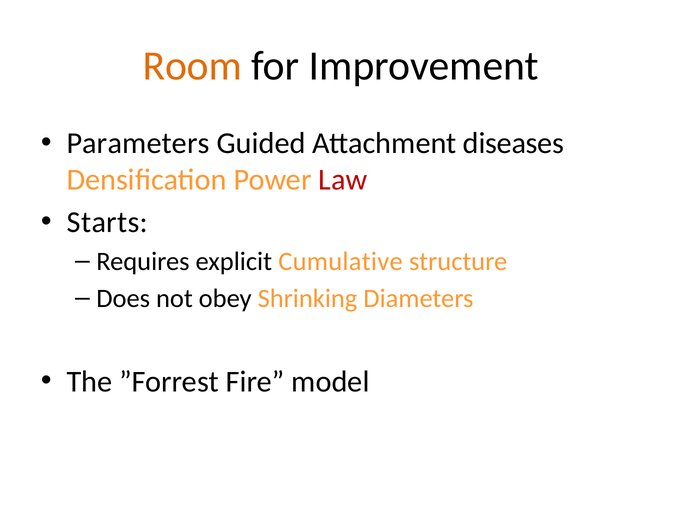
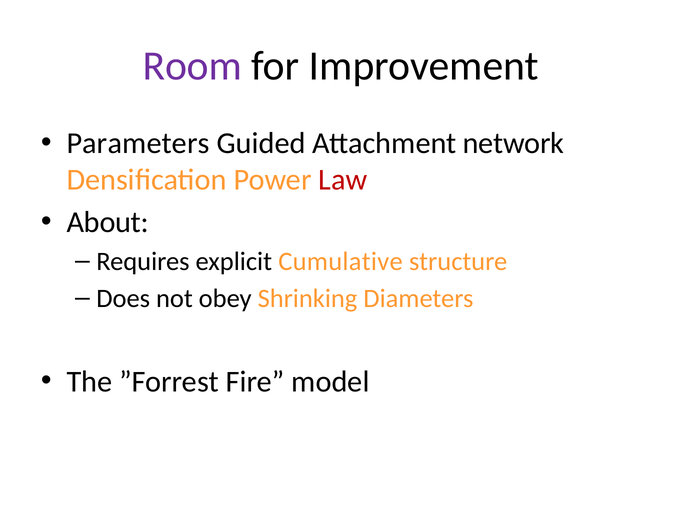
Room colour: orange -> purple (192, 66)
diseases: diseases -> network (513, 143)
Starts: Starts -> About (108, 222)
